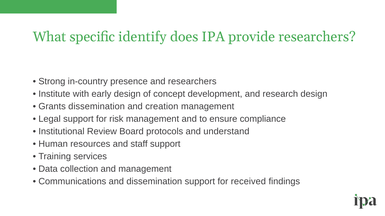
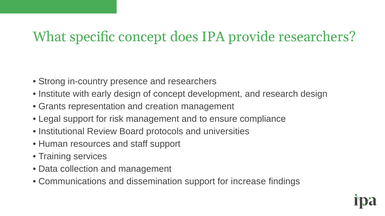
specific identify: identify -> concept (143, 37)
Grants dissemination: dissemination -> representation (97, 107)
understand: understand -> universities (226, 132)
received: received -> increase (248, 182)
